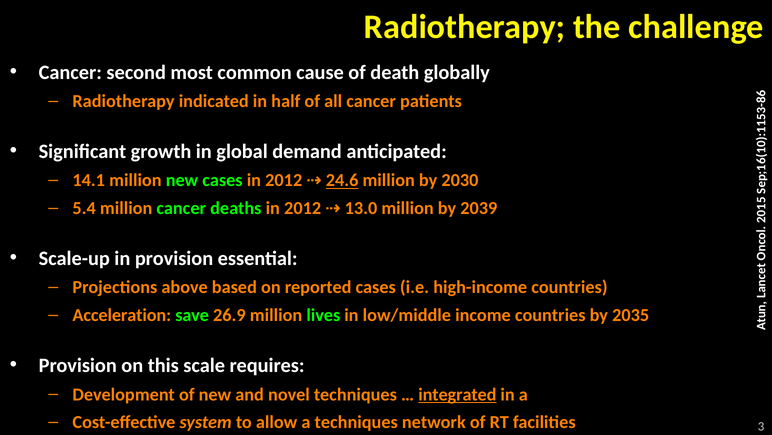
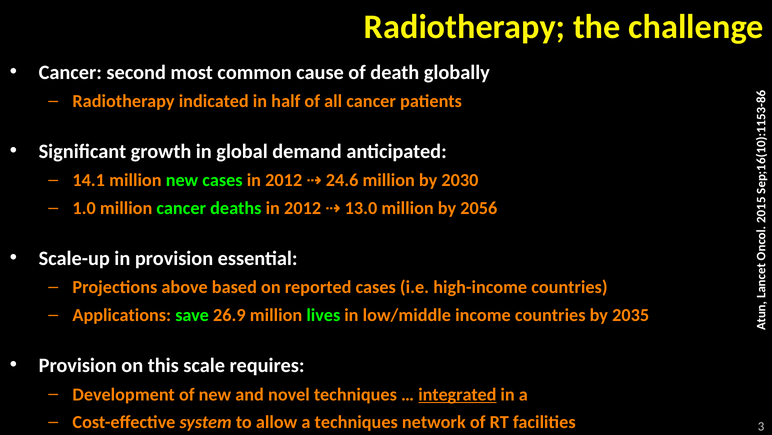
24.6 underline: present -> none (342, 180)
5.4: 5.4 -> 1.0 (84, 208)
2039: 2039 -> 2056 (479, 208)
Acceleration: Acceleration -> Applications (122, 315)
